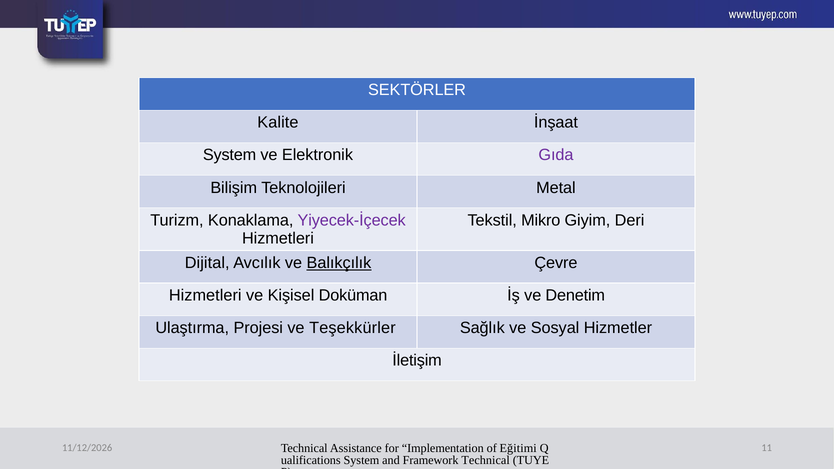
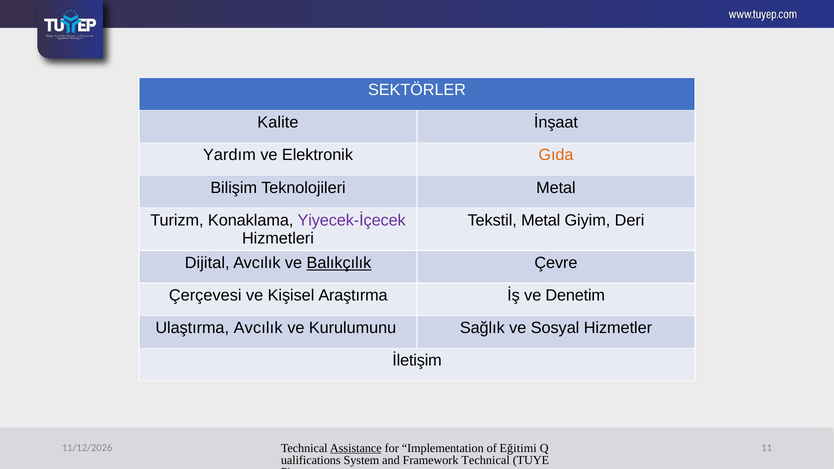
System: System -> Yardım (229, 155)
Gıda colour: purple -> orange (556, 155)
Tekstil Mikro: Mikro -> Metal (541, 220)
Hizmetleri: Hizmetleri -> Çerçevesi (205, 296)
Doküman: Doküman -> Araştırma (353, 296)
Ulaştırma Projesi: Projesi -> Avcılık (258, 328)
Teşekkürler: Teşekkürler -> Kurulumunu (353, 328)
Assistance underline: none -> present (356, 448)
